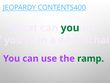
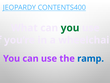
ramp colour: green -> blue (91, 58)
